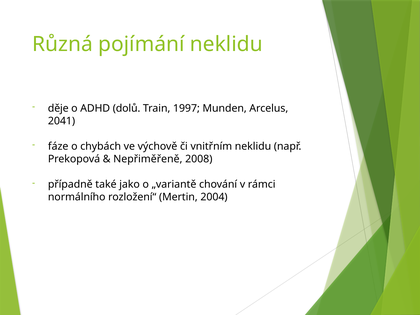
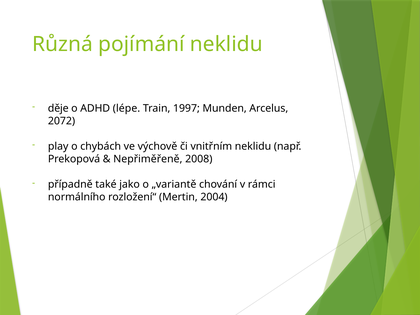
dolů: dolů -> lépe (126, 108)
2041: 2041 -> 2072 (62, 121)
fáze: fáze -> play (58, 146)
